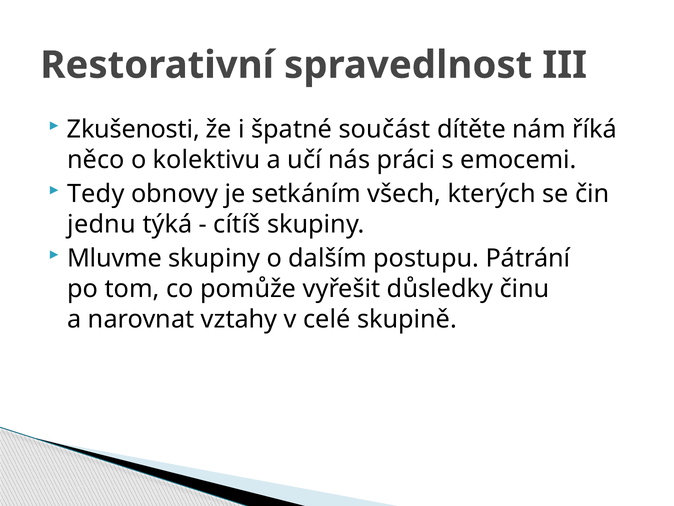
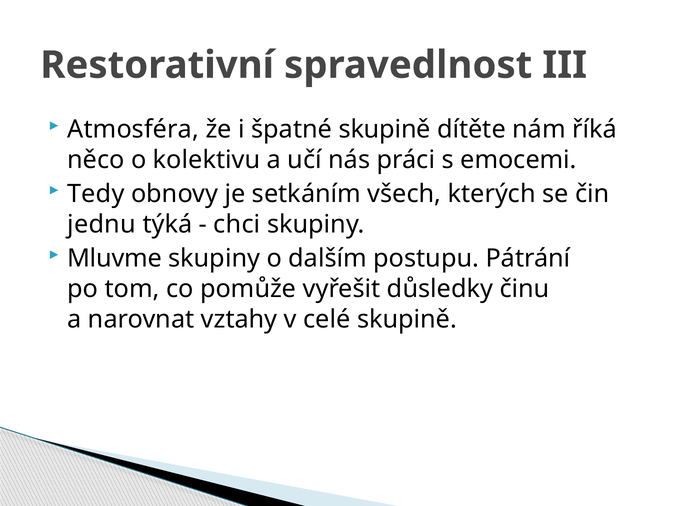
Zkušenosti: Zkušenosti -> Atmosféra (133, 129)
špatné součást: součást -> skupině (385, 129)
cítíš: cítíš -> chci (237, 224)
